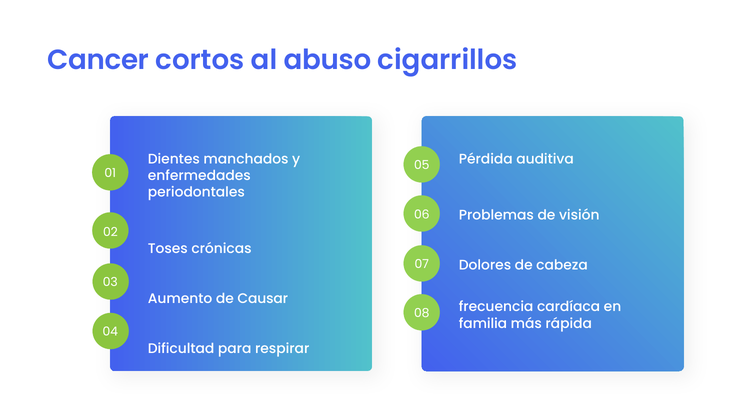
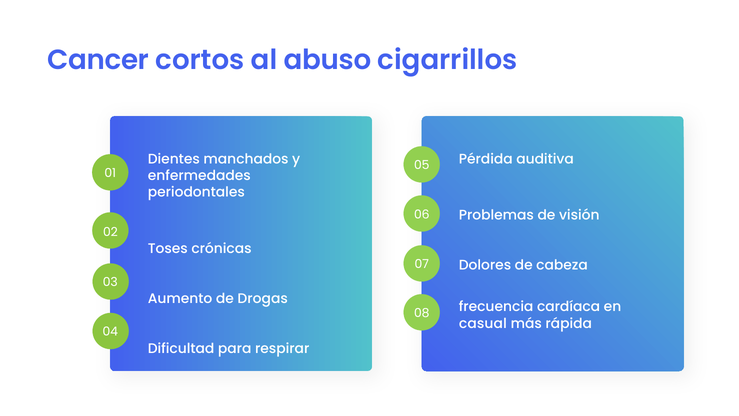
Causar: Causar -> Drogas (263, 298)
familia: familia -> casual (483, 323)
